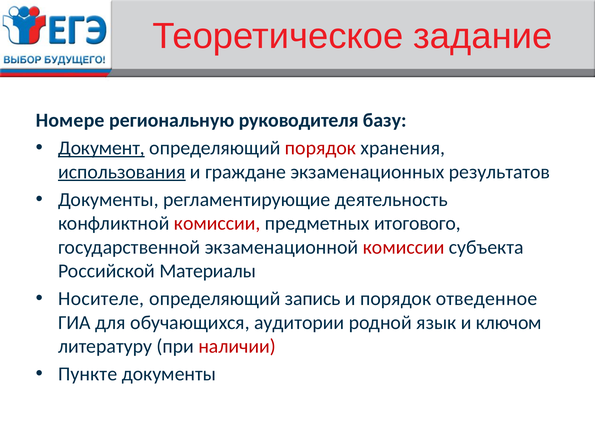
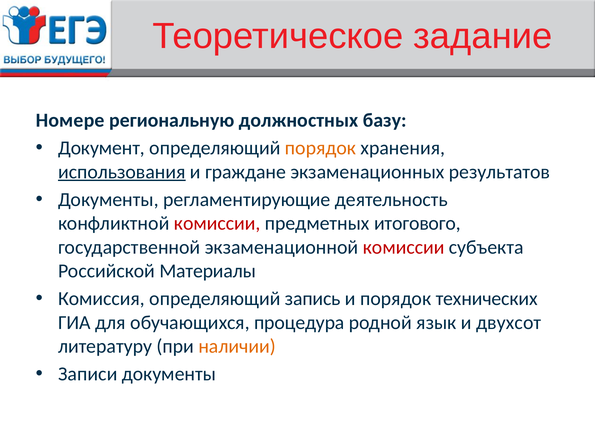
руководителя: руководителя -> должностных (299, 120)
Документ underline: present -> none (101, 148)
порядок colour: red -> orange (321, 148)
Носителе: Носителе -> Комиссия (101, 299)
отведенное: отведенное -> технических (487, 299)
аудитории: аудитории -> процедура (299, 323)
ключом: ключом -> двухсот (509, 323)
наличии colour: red -> orange (237, 346)
Пункте: Пункте -> Записи (88, 374)
